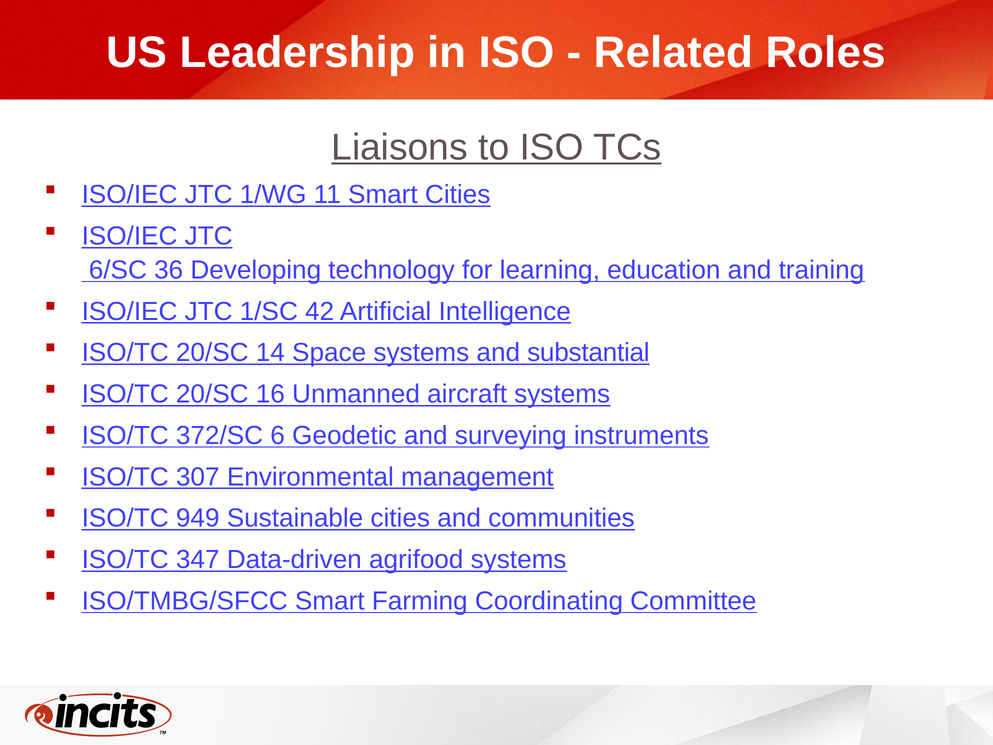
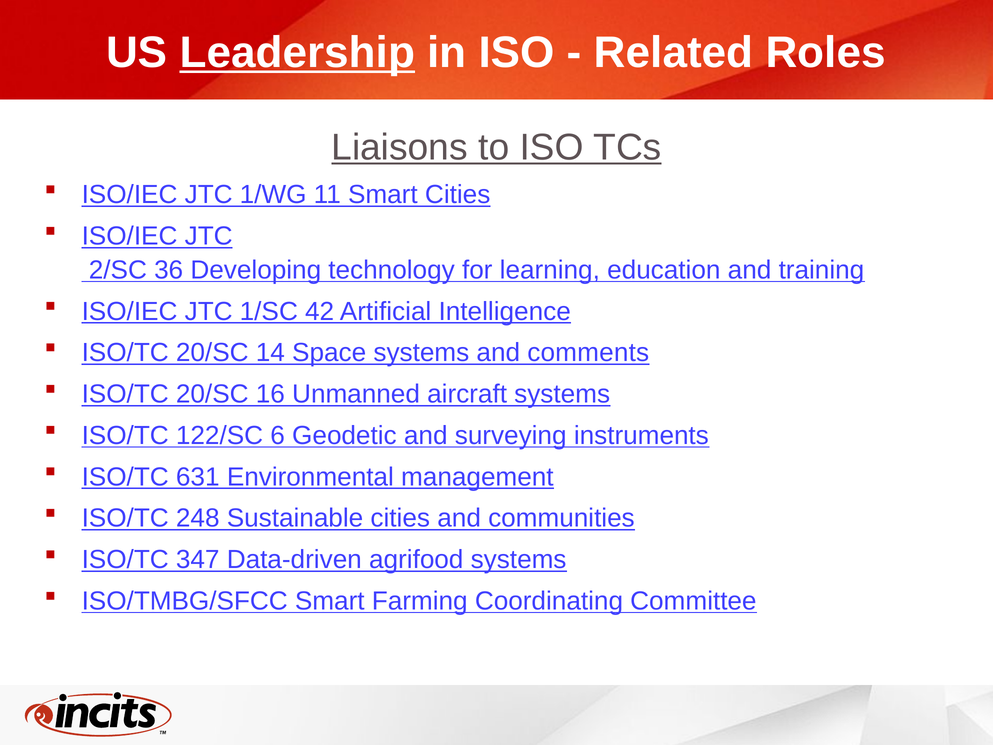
Leadership underline: none -> present (297, 53)
6/SC: 6/SC -> 2/SC (118, 270)
substantial: substantial -> comments (588, 353)
372/SC: 372/SC -> 122/SC (219, 435)
307: 307 -> 631 (198, 477)
949: 949 -> 248 (198, 518)
